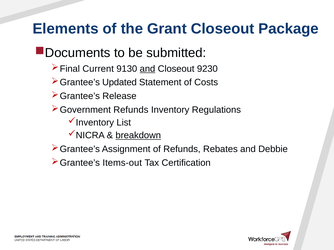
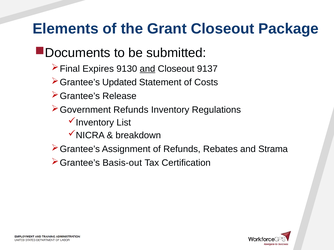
Current: Current -> Expires (98, 69)
9230: 9230 -> 9137 (207, 69)
breakdown underline: present -> none (138, 136)
Debbie: Debbie -> Strama (273, 149)
Items-out: Items-out -> Basis-out (122, 163)
